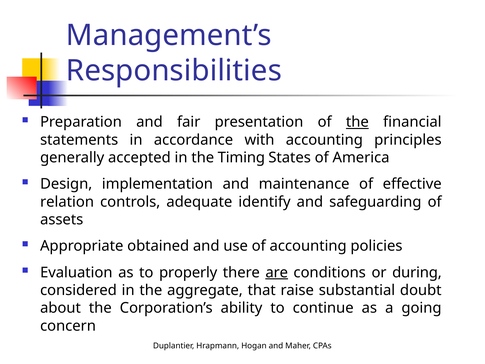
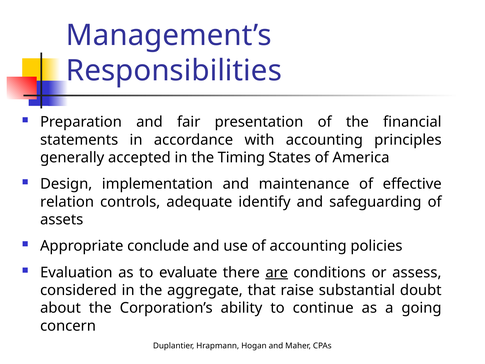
the underline: present -> none (357, 122)
obtained: obtained -> conclude (158, 246)
properly: properly -> evaluate (188, 272)
during: during -> assess (417, 272)
